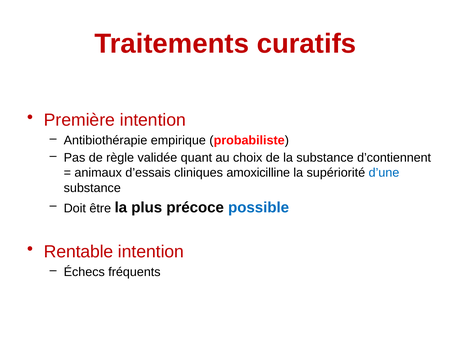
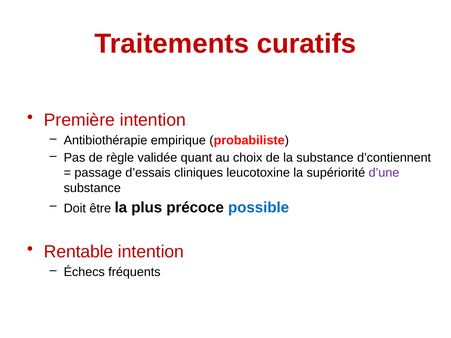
animaux: animaux -> passage (98, 173)
amoxicilline: amoxicilline -> leucotoxine (258, 173)
d’une colour: blue -> purple (384, 173)
